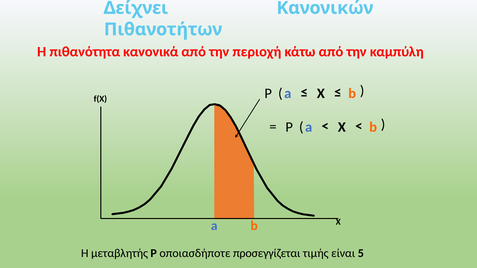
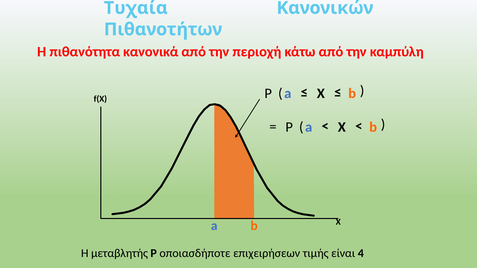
Δείχνει: Δείχνει -> Τυχαία (136, 8)
προσεγγίζεται: προσεγγίζεται -> επιχειρήσεων (267, 253)
5: 5 -> 4 (361, 253)
